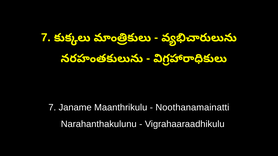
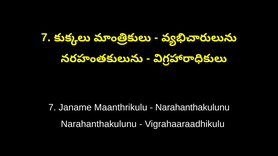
Noothanamainatti: Noothanamainatti -> Narahanthakulunu (192, 108)
